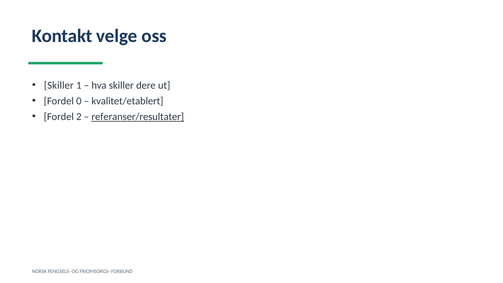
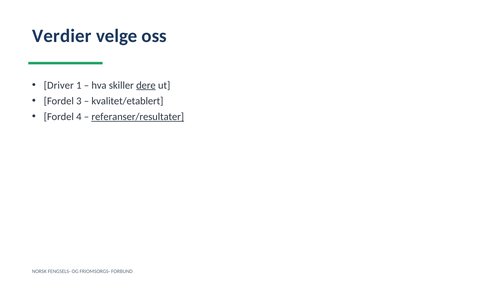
Kontakt: Kontakt -> Verdier (62, 36)
Skiller: Skiller -> Driver (59, 85)
dere underline: none -> present (146, 85)
0: 0 -> 3 (79, 101)
2: 2 -> 4 (79, 117)
